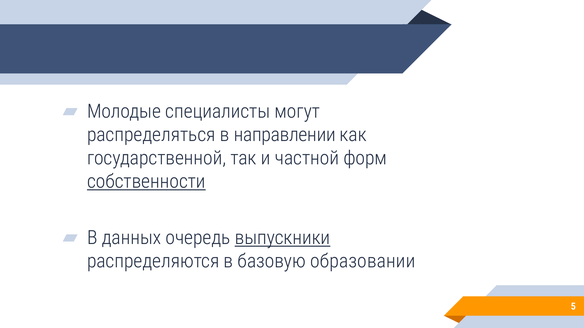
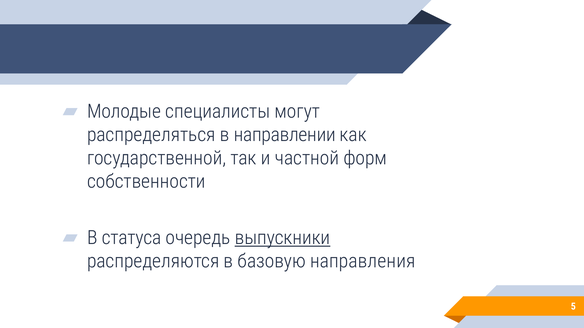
собственности underline: present -> none (146, 182)
данных: данных -> статуса (132, 238)
образовании: образовании -> направления (363, 262)
